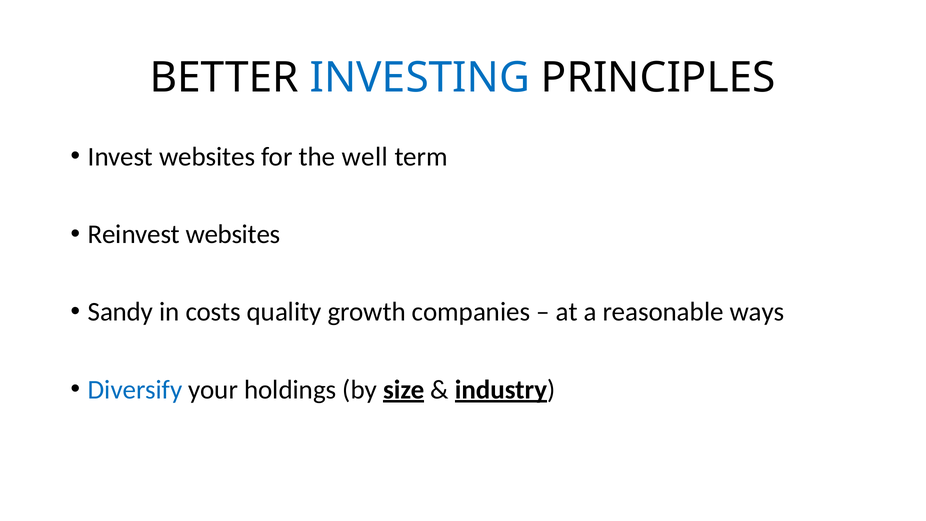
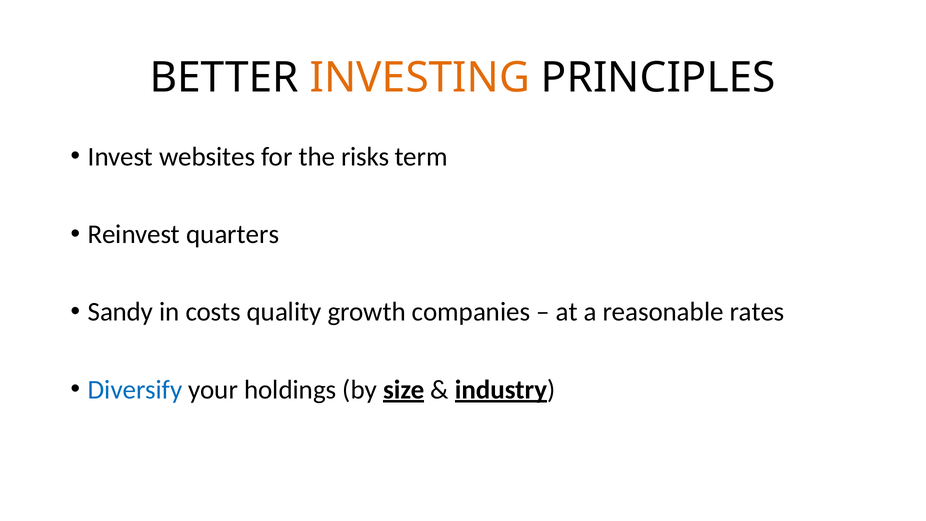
INVESTING colour: blue -> orange (420, 78)
well: well -> risks (365, 157)
Reinvest websites: websites -> quarters (233, 234)
ways: ways -> rates (757, 312)
